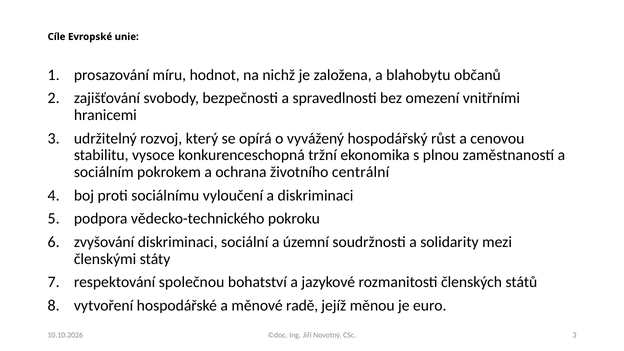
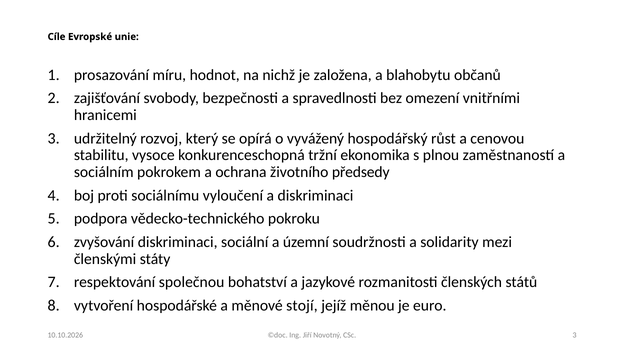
centrální: centrální -> předsedy (361, 172)
radě: radě -> stojí (302, 306)
